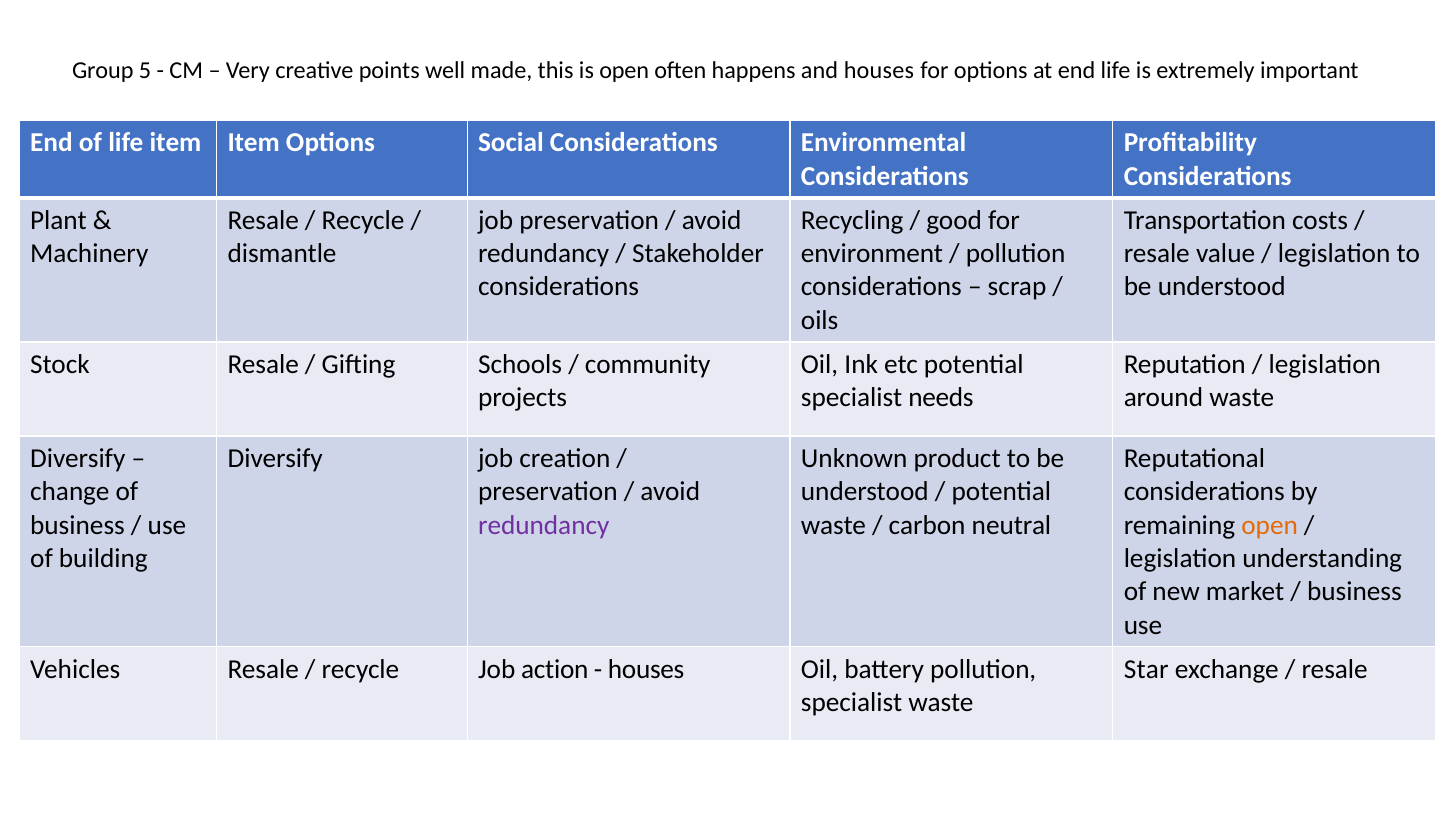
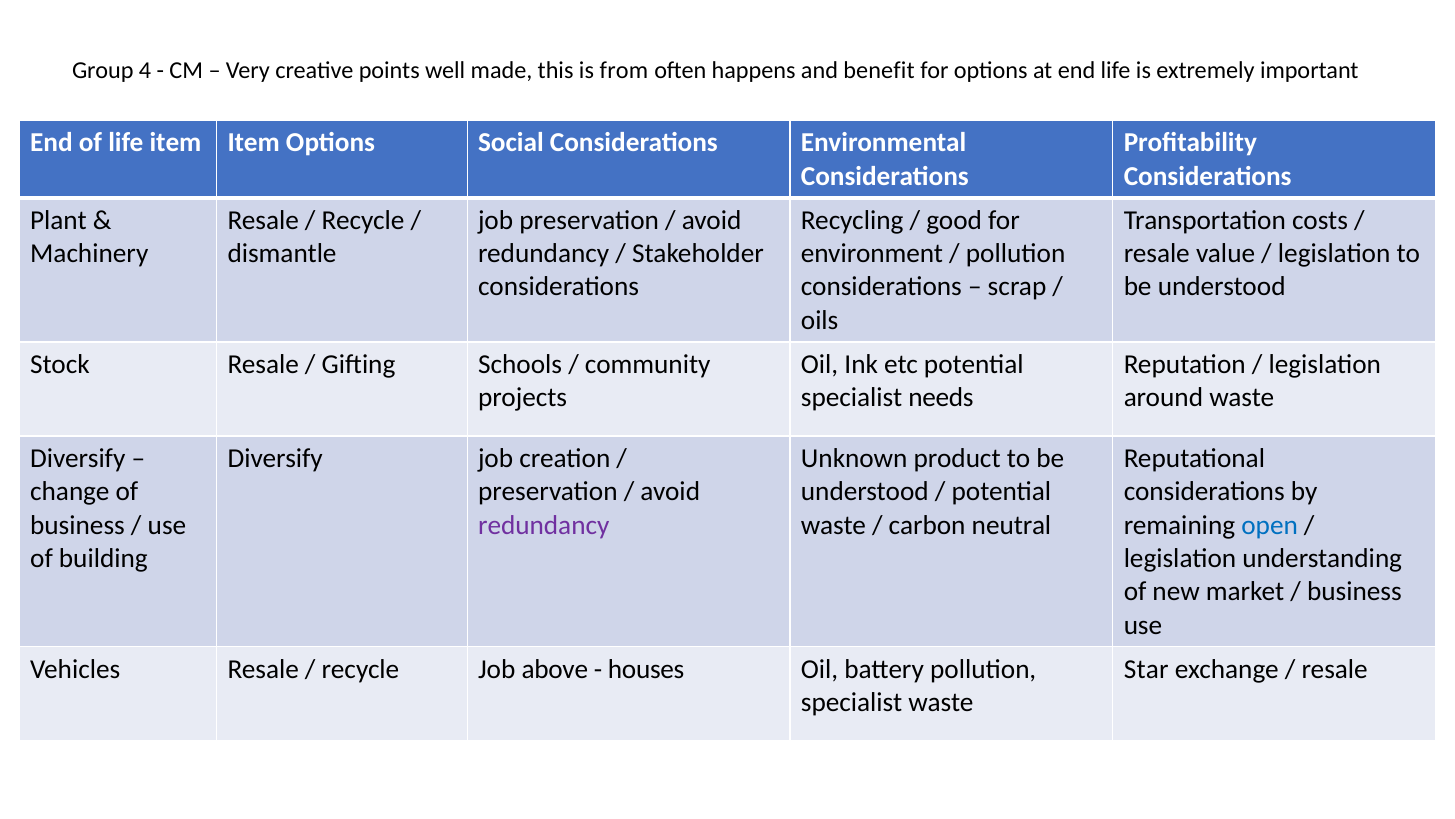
5: 5 -> 4 (145, 71)
is open: open -> from (624, 71)
and houses: houses -> benefit (879, 71)
open colour: orange -> blue (1270, 525)
action: action -> above (555, 669)
